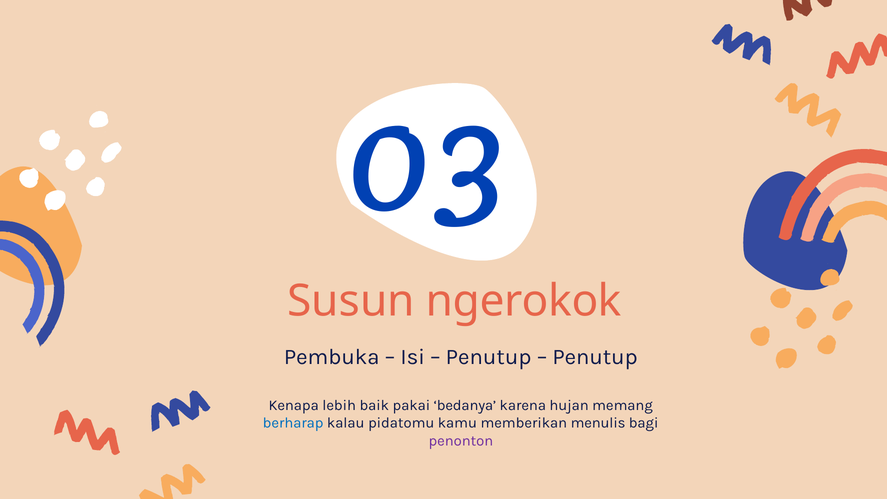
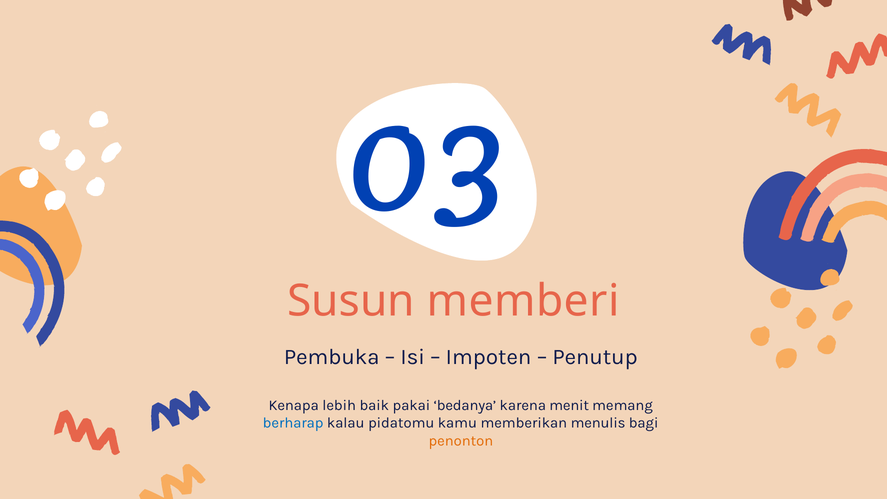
ngerokok: ngerokok -> memberi (523, 301)
Penutup: Penutup -> Impoten (489, 357)
hujan: hujan -> menit (569, 405)
penonton colour: purple -> orange (461, 441)
